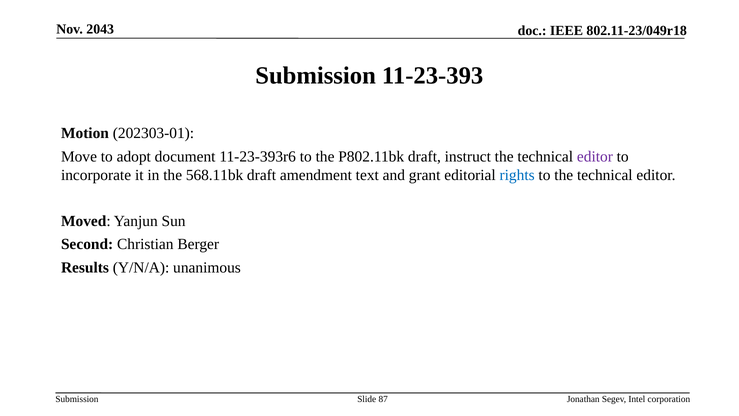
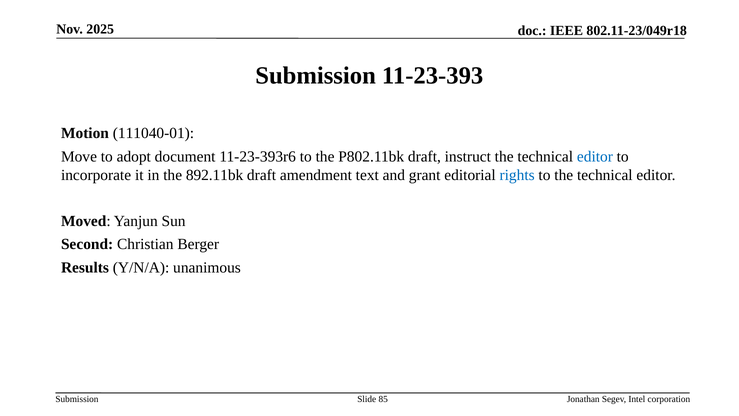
2043: 2043 -> 2025 (100, 29)
202303-01: 202303-01 -> 111040-01 (153, 133)
editor colour: purple -> blue (595, 156)
568.11bk: 568.11bk -> 892.11bk (215, 175)
87: 87 -> 85 (383, 399)
